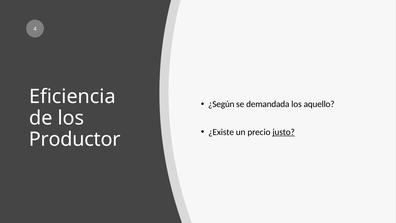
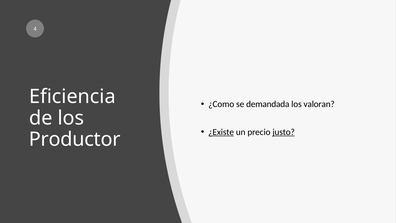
¿Según: ¿Según -> ¿Como (221, 104)
aquello: aquello -> valoran (319, 104)
¿Existe underline: none -> present (221, 132)
